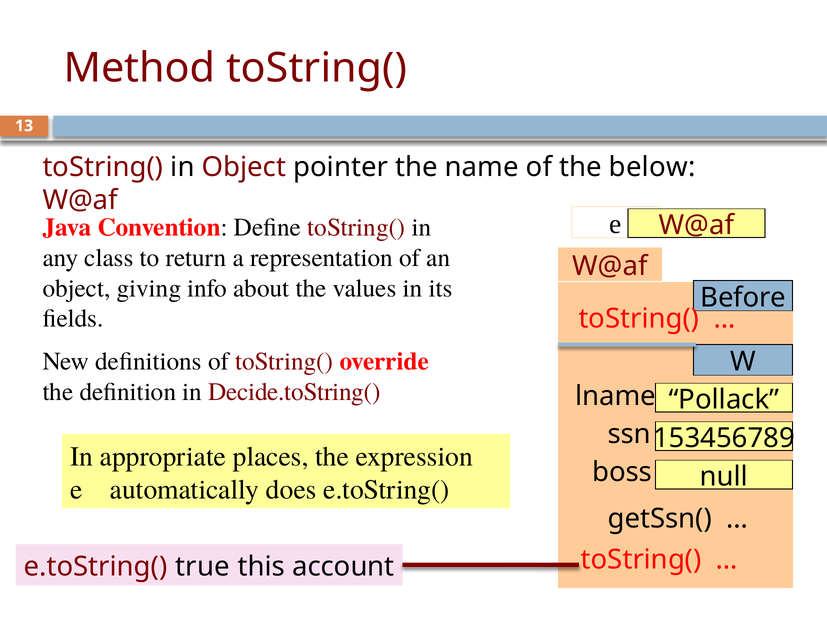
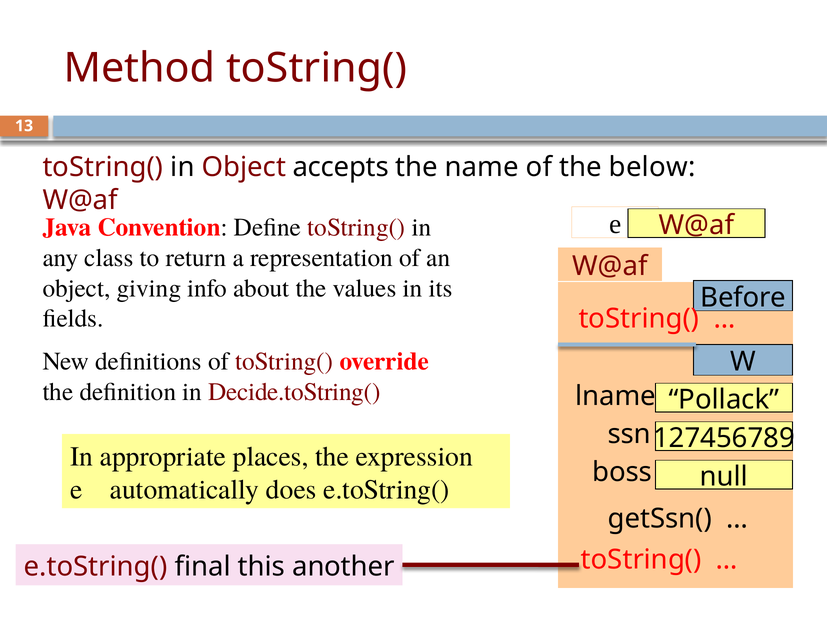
pointer: pointer -> accepts (341, 167)
153456789: 153456789 -> 127456789 (724, 438)
true: true -> final (203, 567)
account: account -> another (343, 567)
